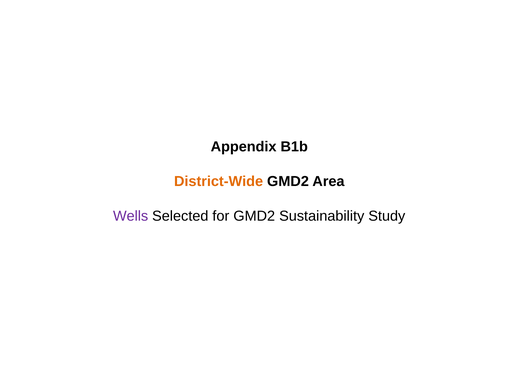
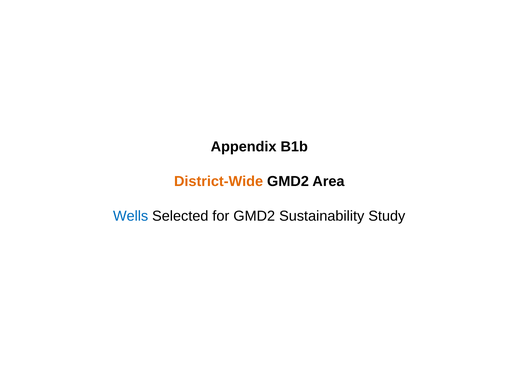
Wells colour: purple -> blue (131, 216)
